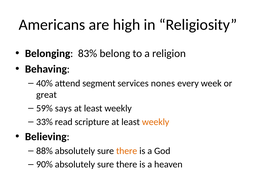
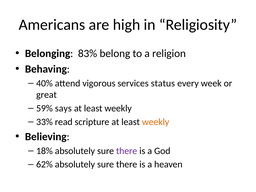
segment: segment -> vigorous (99, 83)
nones: nones -> status (163, 83)
88%: 88% -> 18% (44, 151)
there colour: orange -> purple (127, 151)
90%: 90% -> 62% (44, 164)
